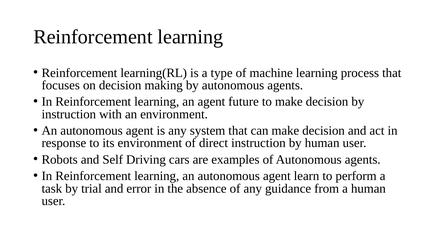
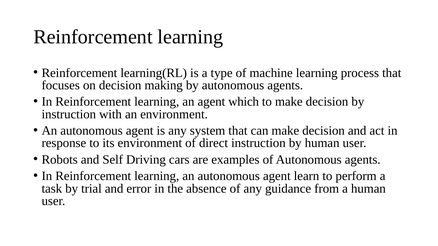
future: future -> which (244, 102)
